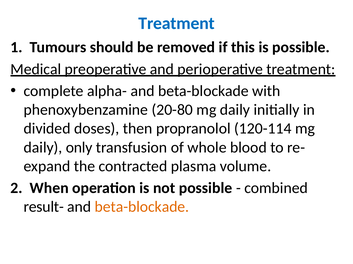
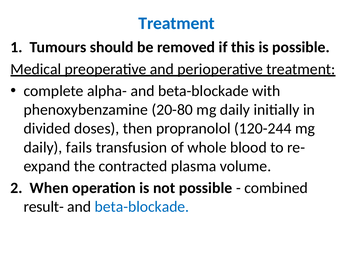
120-114: 120-114 -> 120-244 (263, 129)
only: only -> fails (79, 148)
beta-blockade colour: orange -> blue (142, 207)
